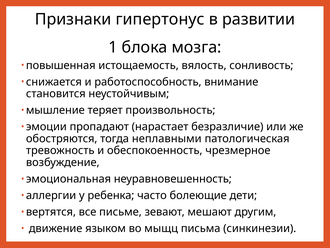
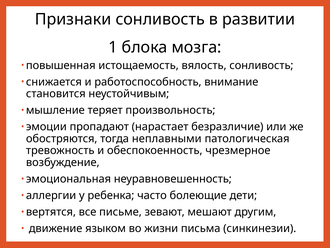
Признаки гипертонус: гипертонус -> сонливость (160, 19)
мыщц: мыщц -> жизни (161, 228)
